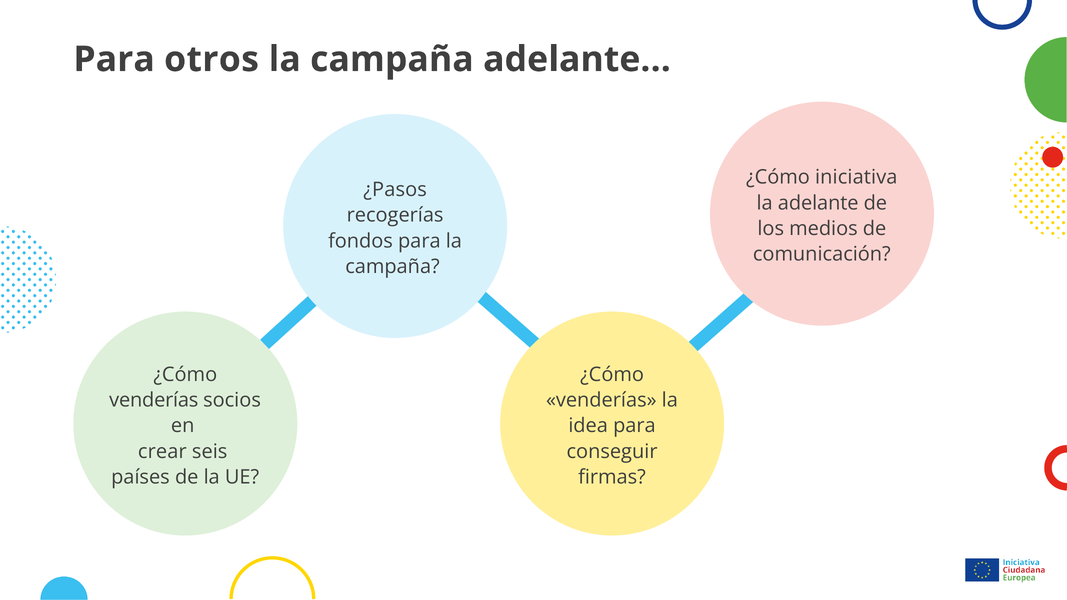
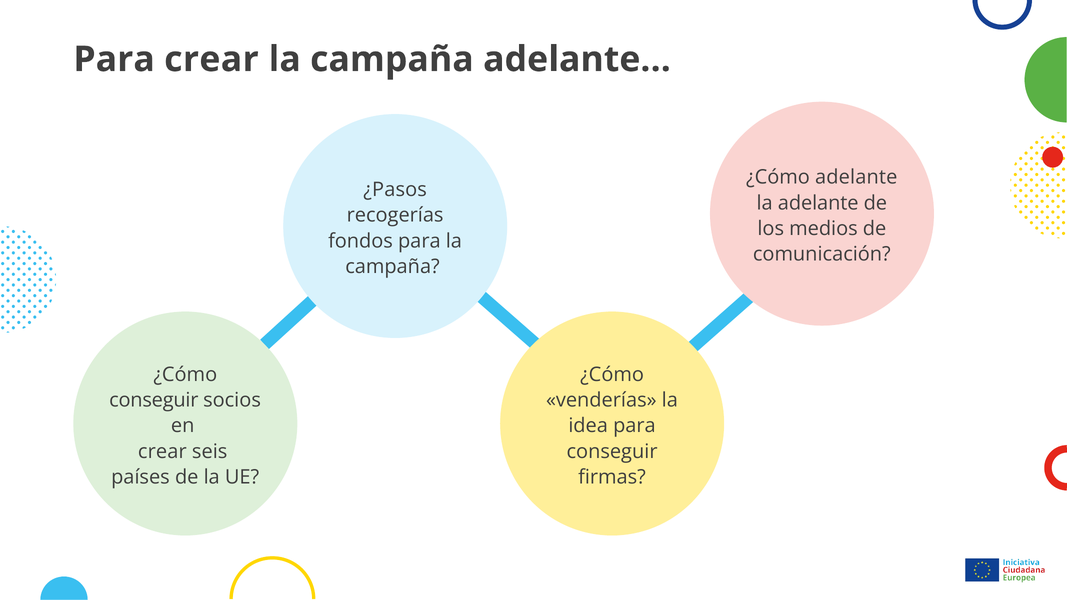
Para otros: otros -> crear (211, 59)
¿Cómo iniciativa: iniciativa -> adelante (856, 177)
venderías: venderías -> conseguir (154, 400)
